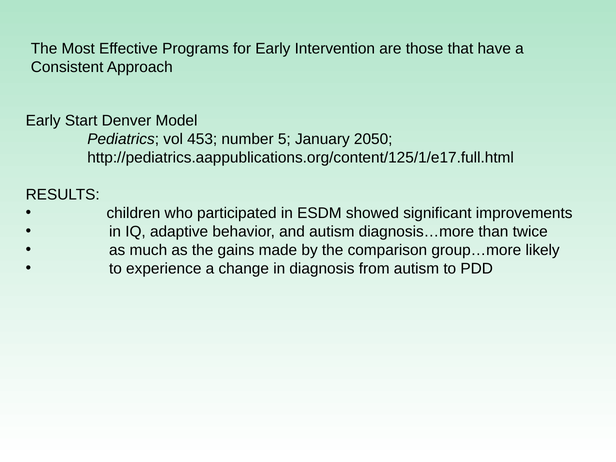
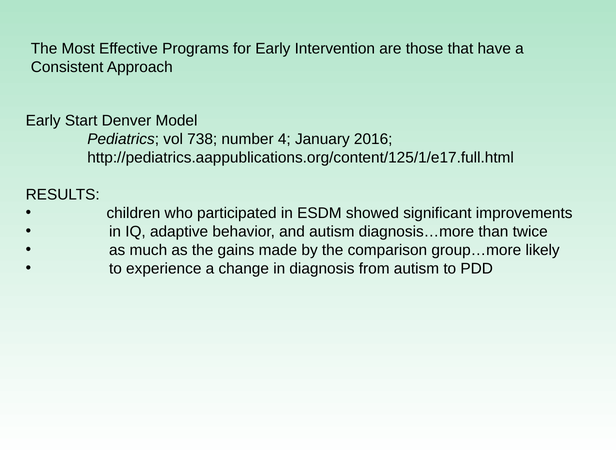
453: 453 -> 738 (202, 139)
5: 5 -> 4 (284, 139)
2050: 2050 -> 2016 (373, 139)
